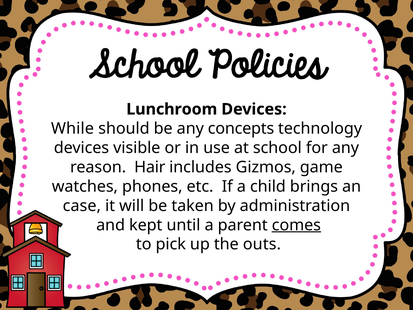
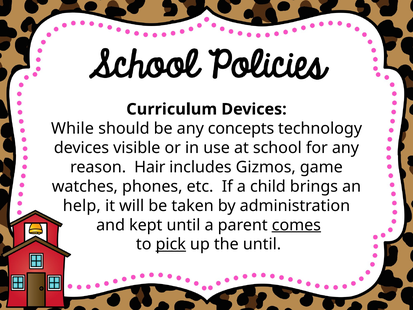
Lunchroom: Lunchroom -> Curriculum (172, 109)
case: case -> help (82, 206)
pick underline: none -> present (171, 244)
the outs: outs -> until (262, 244)
